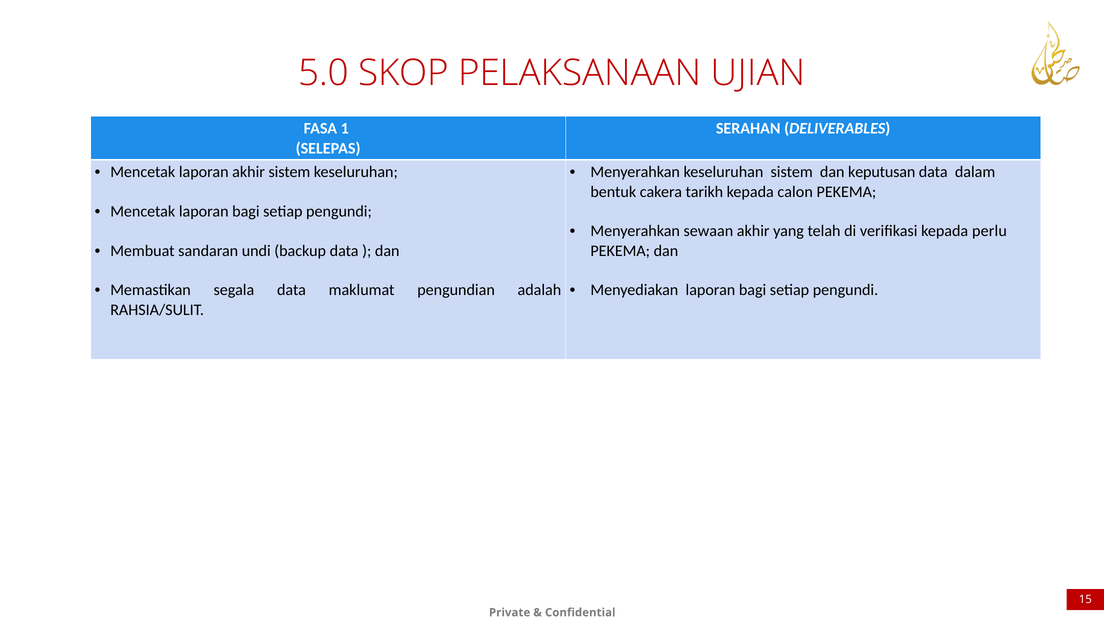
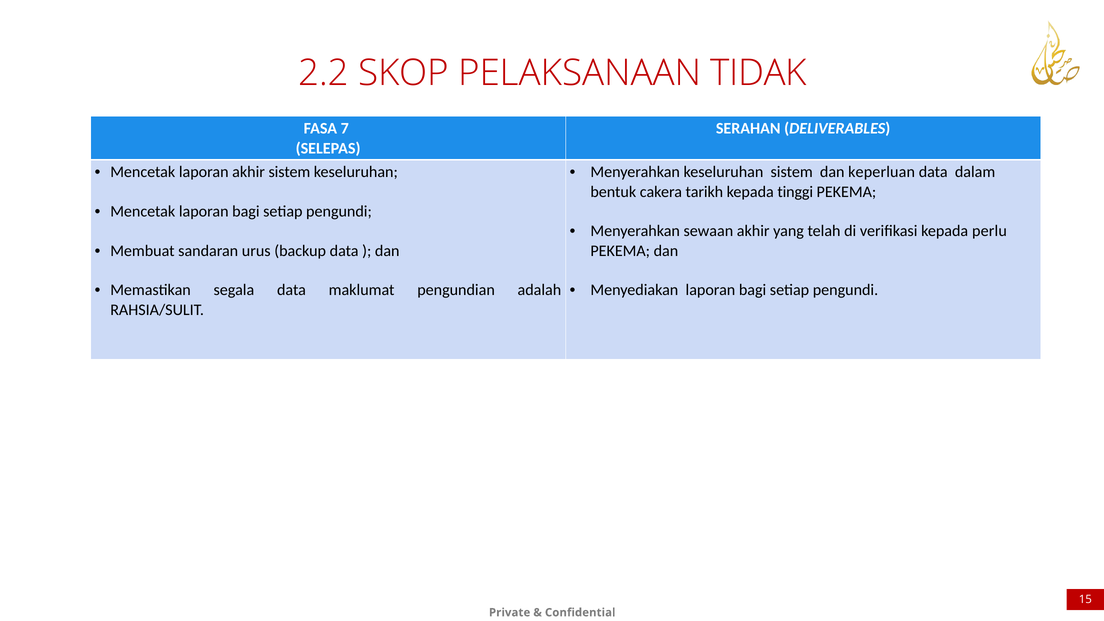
5.0: 5.0 -> 2.2 (324, 73)
UJIAN: UJIAN -> TIDAK (758, 73)
1: 1 -> 7 (345, 129)
keputusan: keputusan -> keperluan (882, 172)
calon: calon -> tinggi (795, 192)
undi: undi -> urus (256, 251)
